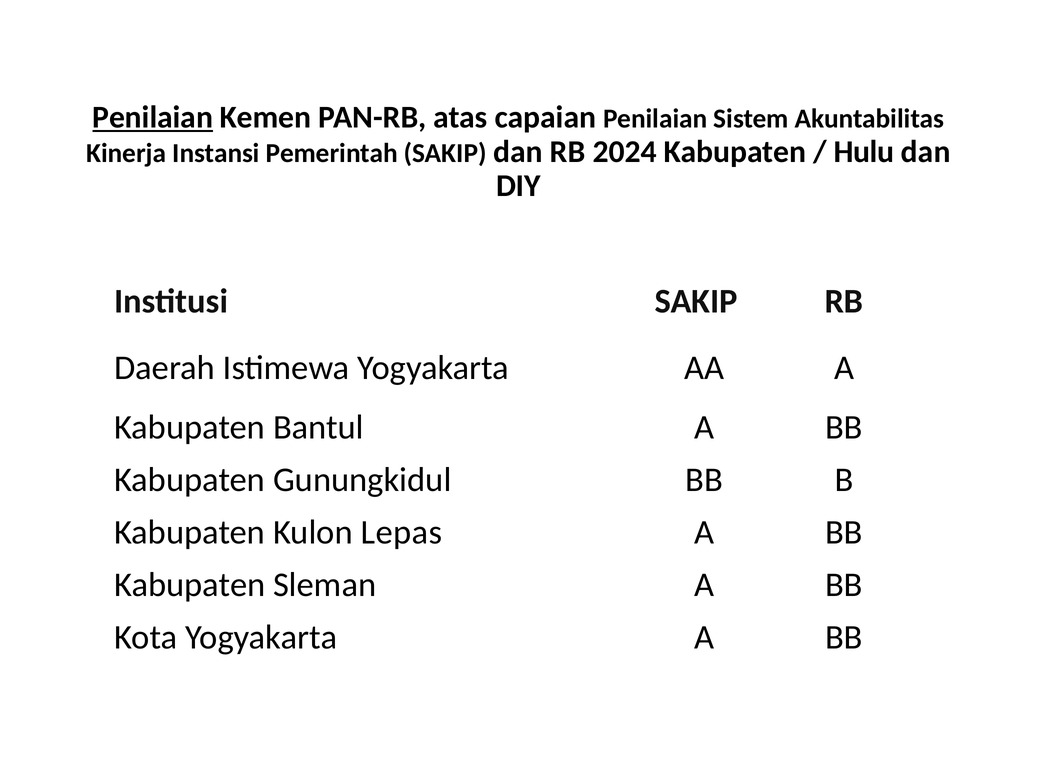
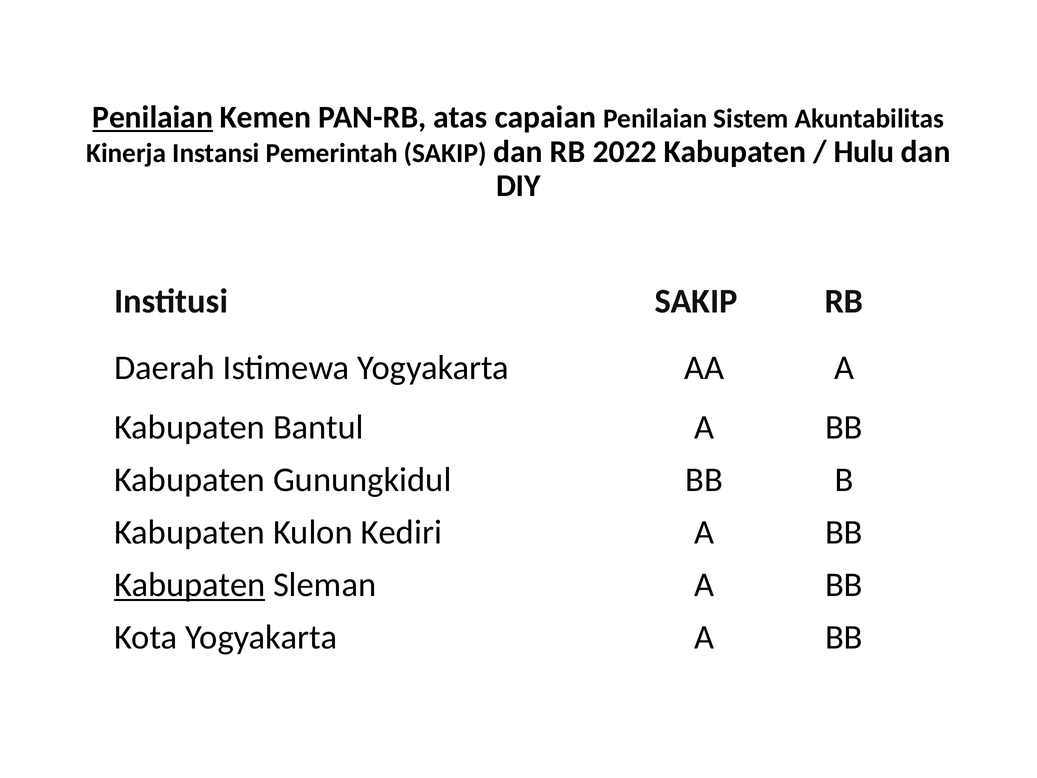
2024: 2024 -> 2022 (625, 152)
Lepas: Lepas -> Kediri (401, 532)
Kabupaten underline: none -> present (190, 585)
